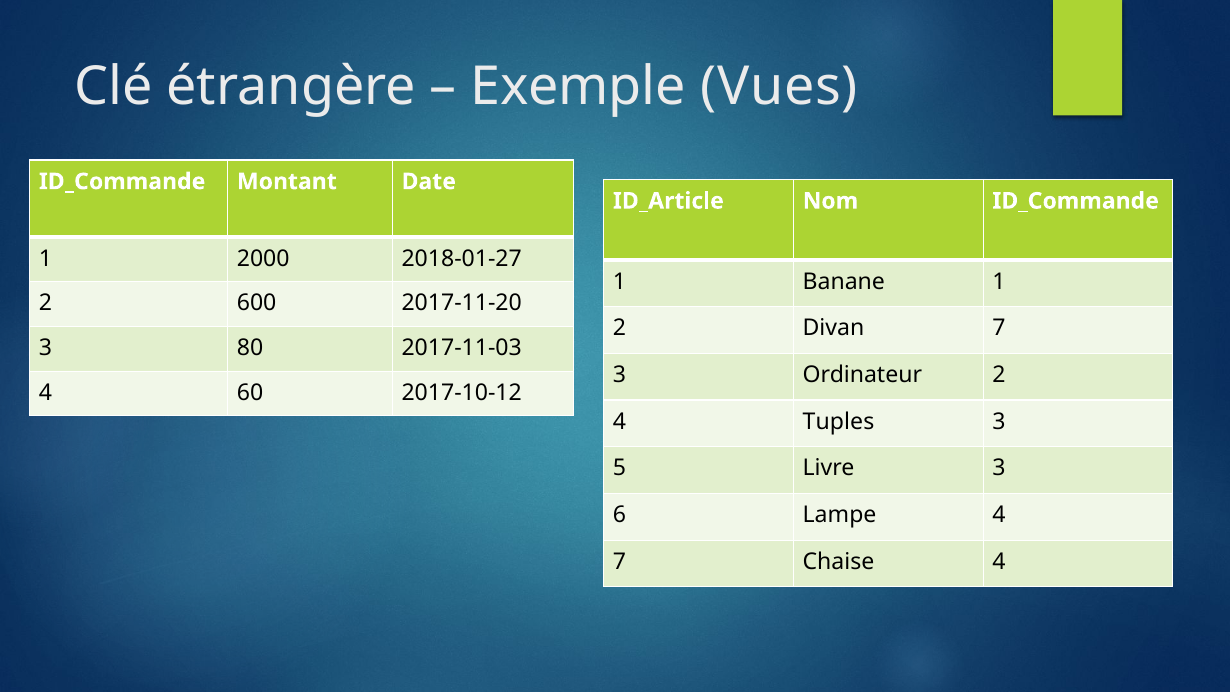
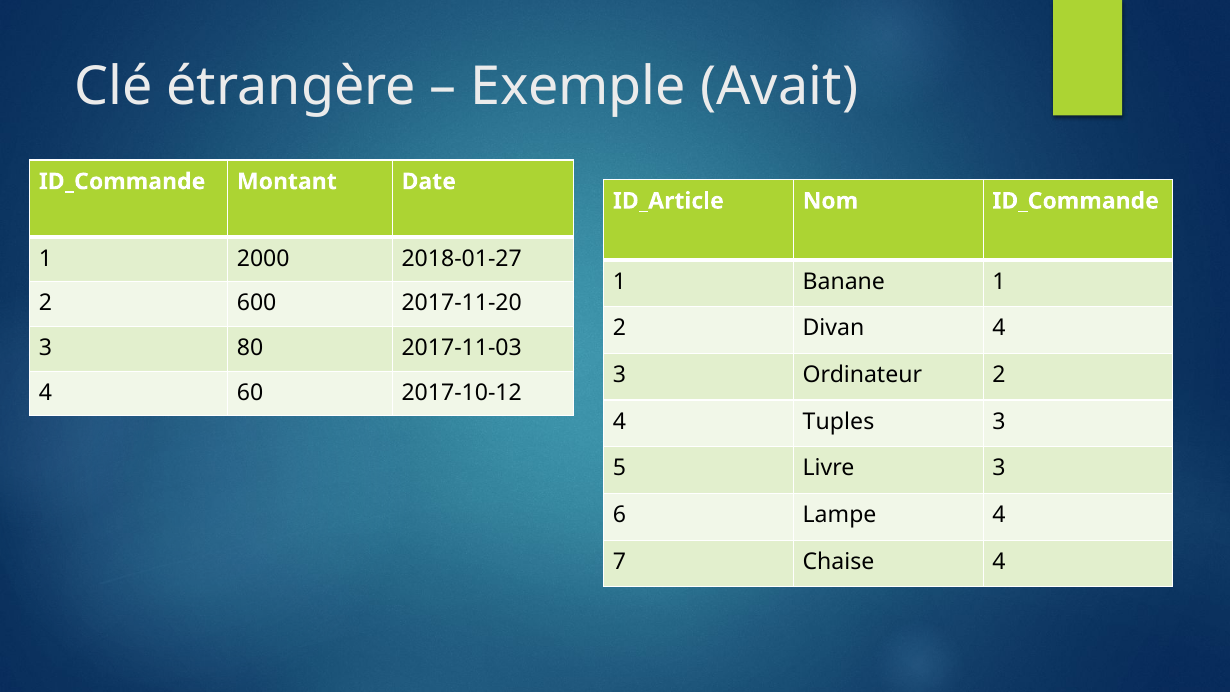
Vues: Vues -> Avait (779, 86)
Divan 7: 7 -> 4 (999, 328)
